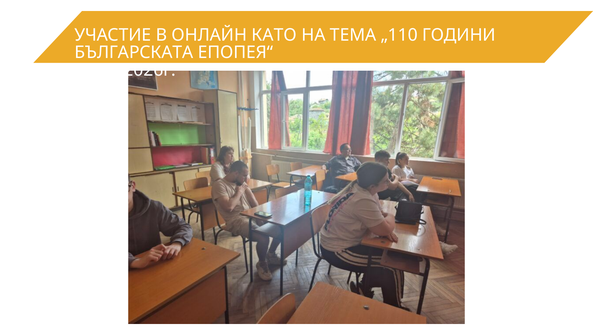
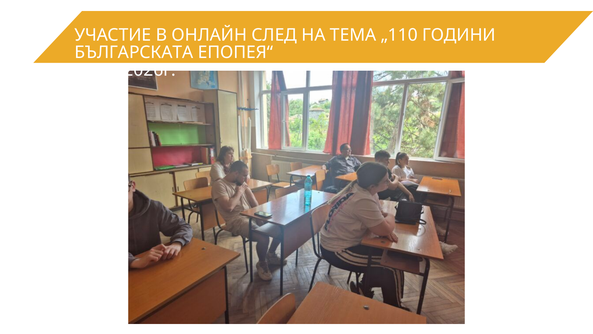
КАТО: КАТО -> СЛЕД (274, 35)
